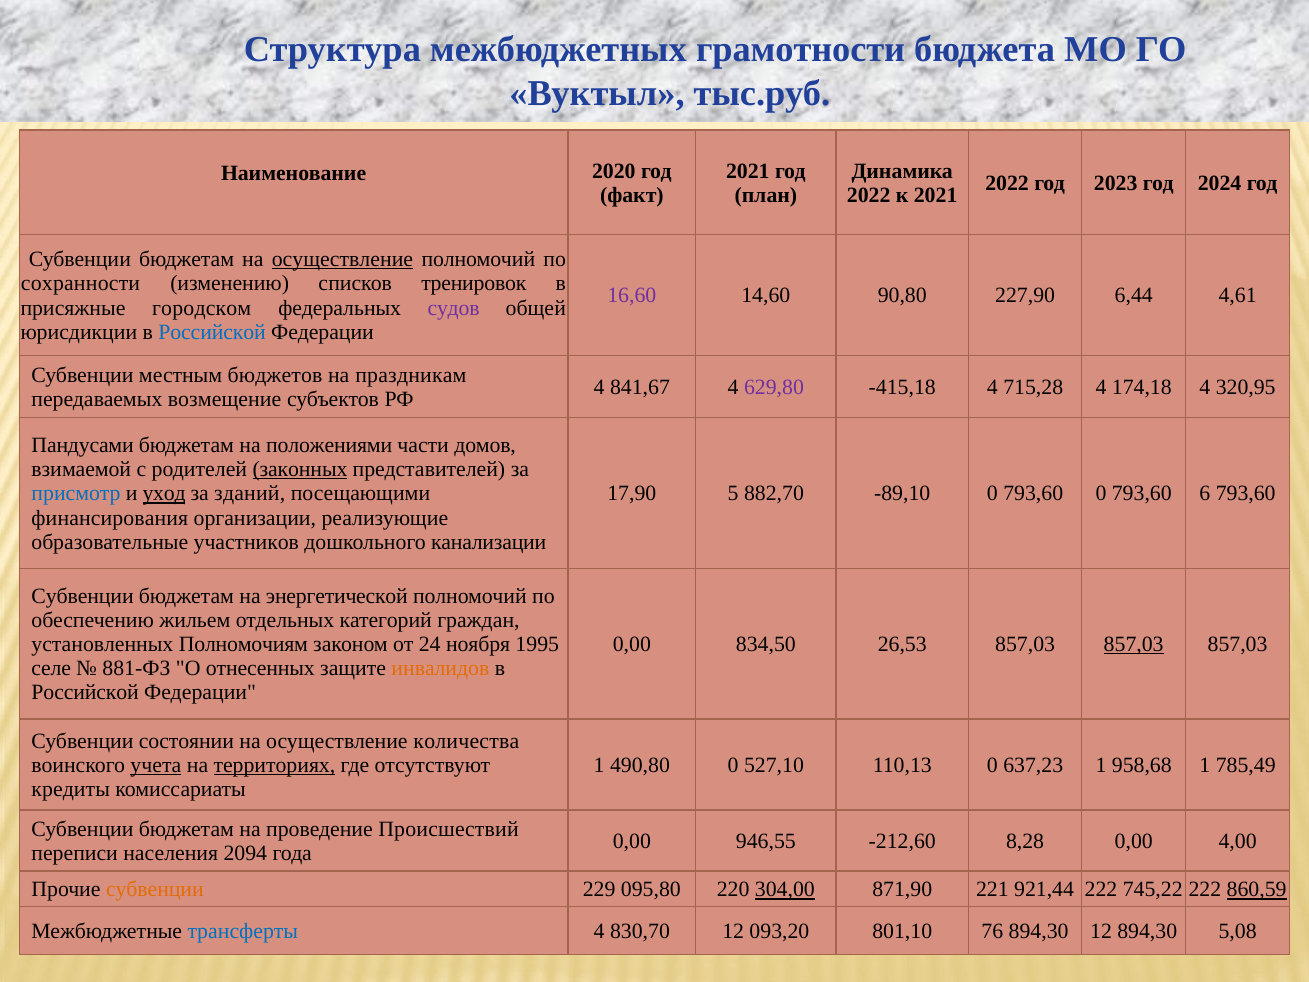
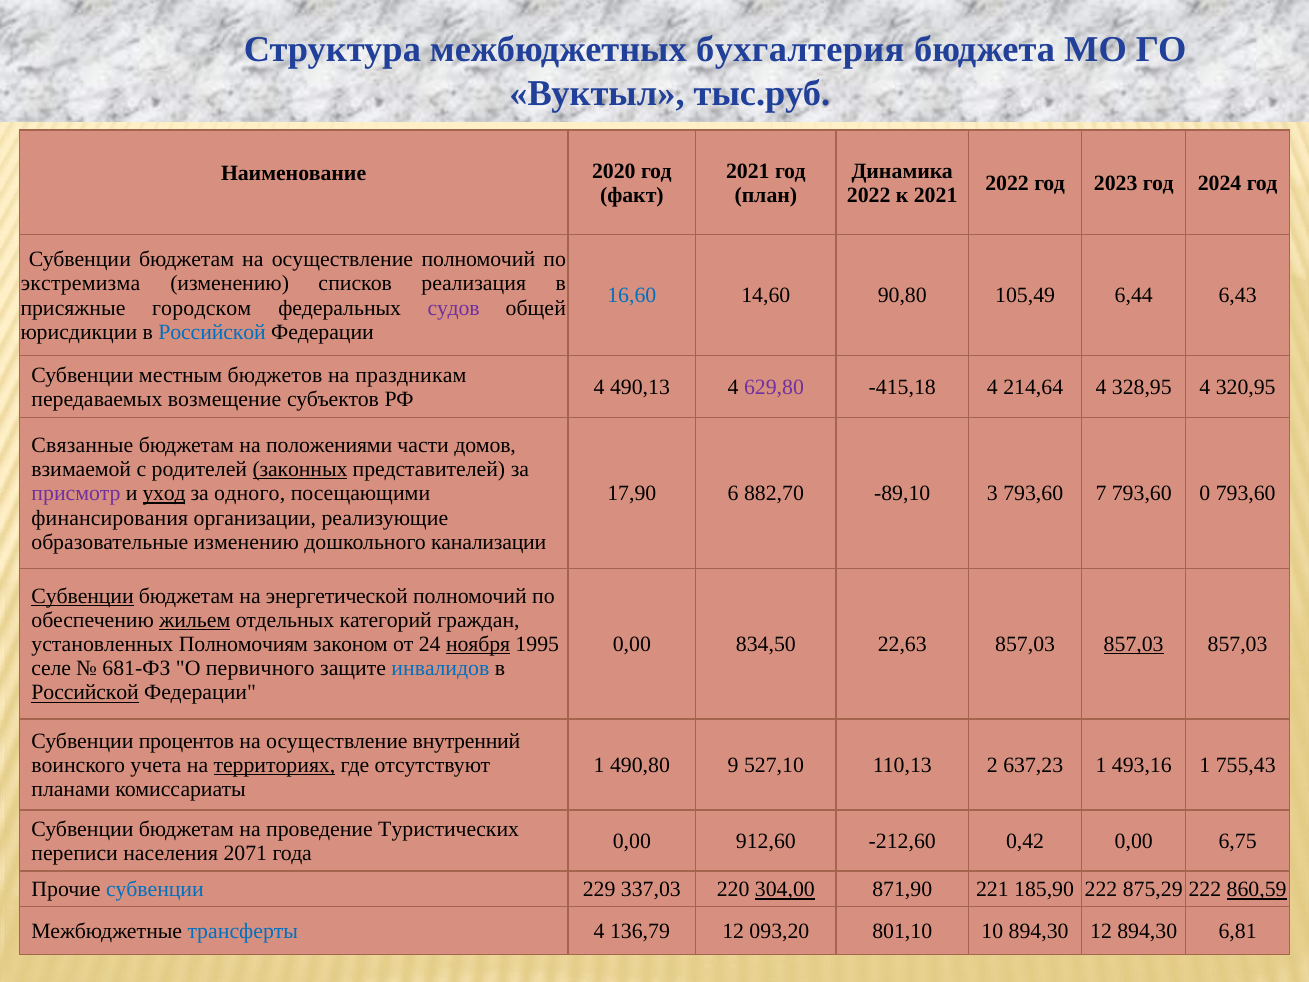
грамотности: грамотности -> бухгалтерия (800, 49)
осуществление underline: present -> none (342, 259)
сохранности: сохранности -> экстремизма (81, 284)
тренировок: тренировок -> реализация (474, 284)
16,60 colour: purple -> blue (632, 296)
227,90: 227,90 -> 105,49 (1025, 296)
4,61: 4,61 -> 6,43 (1238, 296)
841,67: 841,67 -> 490,13 (640, 387)
715,28: 715,28 -> 214,64 (1033, 387)
174,18: 174,18 -> 328,95 (1142, 387)
Пандусами: Пандусами -> Связанные (82, 445)
присмотр colour: blue -> purple (76, 494)
зданий: зданий -> одного (250, 494)
5: 5 -> 6 (733, 494)
-89,10 0: 0 -> 3 (992, 494)
793,60 0: 0 -> 7 (1101, 494)
6: 6 -> 0 (1205, 494)
образовательные участников: участников -> изменению (246, 542)
Субвенции underline: none -> present (83, 596)
жильем underline: none -> present (195, 620)
ноября underline: none -> present (478, 644)
26,53: 26,53 -> 22,63 (902, 644)
881-ФЗ: 881-ФЗ -> 681-ФЗ (136, 668)
отнесенных: отнесенных -> первичного (260, 668)
инвалидов colour: orange -> blue (440, 668)
Российской underline: none -> present (85, 693)
состоянии: состоянии -> процентов (186, 741)
количества: количества -> внутренний (467, 741)
учета underline: present -> none (156, 765)
490,80 0: 0 -> 9 (733, 765)
110,13 0: 0 -> 2 (992, 765)
958,68: 958,68 -> 493,16 (1142, 765)
785,49: 785,49 -> 755,43 (1246, 765)
кредиты: кредиты -> планами (71, 789)
Происшествий: Происшествий -> Туристических (449, 829)
946,55: 946,55 -> 912,60 (766, 841)
8,28: 8,28 -> 0,42 (1025, 841)
4,00: 4,00 -> 6,75 (1238, 841)
2094: 2094 -> 2071 (245, 853)
субвенции colour: orange -> blue (155, 889)
095,80: 095,80 -> 337,03 (651, 889)
921,44: 921,44 -> 185,90 (1044, 889)
745,22: 745,22 -> 875,29 (1153, 889)
830,70: 830,70 -> 136,79 (640, 931)
76: 76 -> 10 (992, 931)
5,08: 5,08 -> 6,81 (1238, 931)
